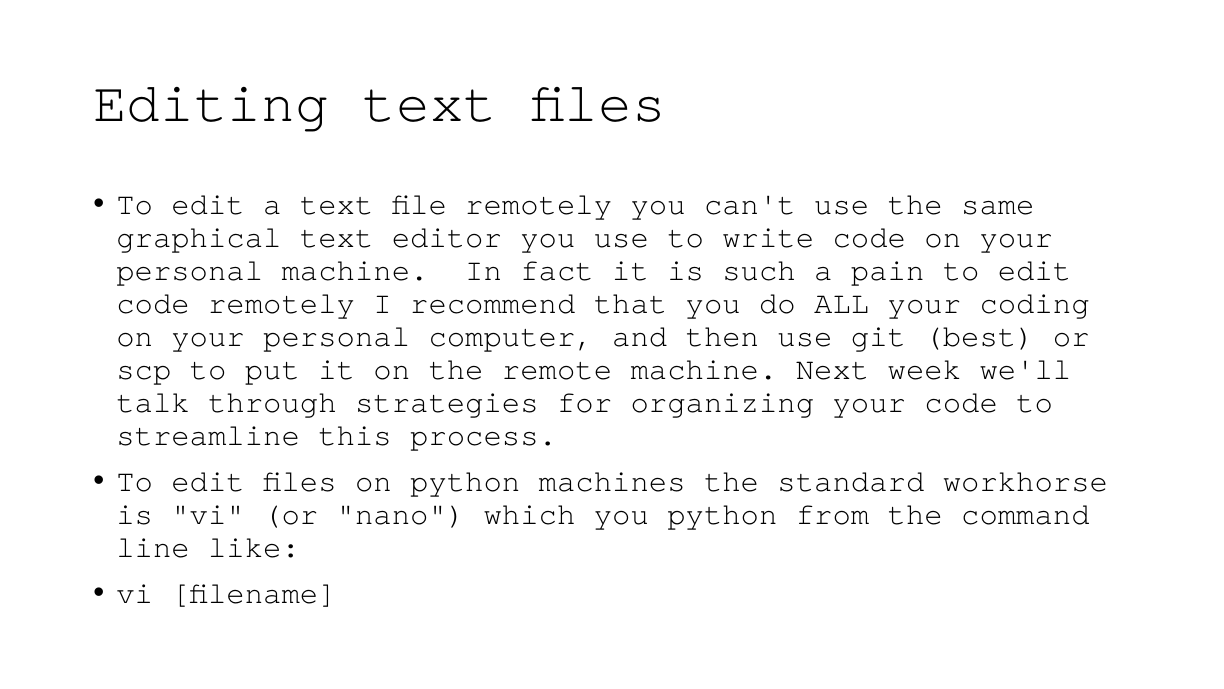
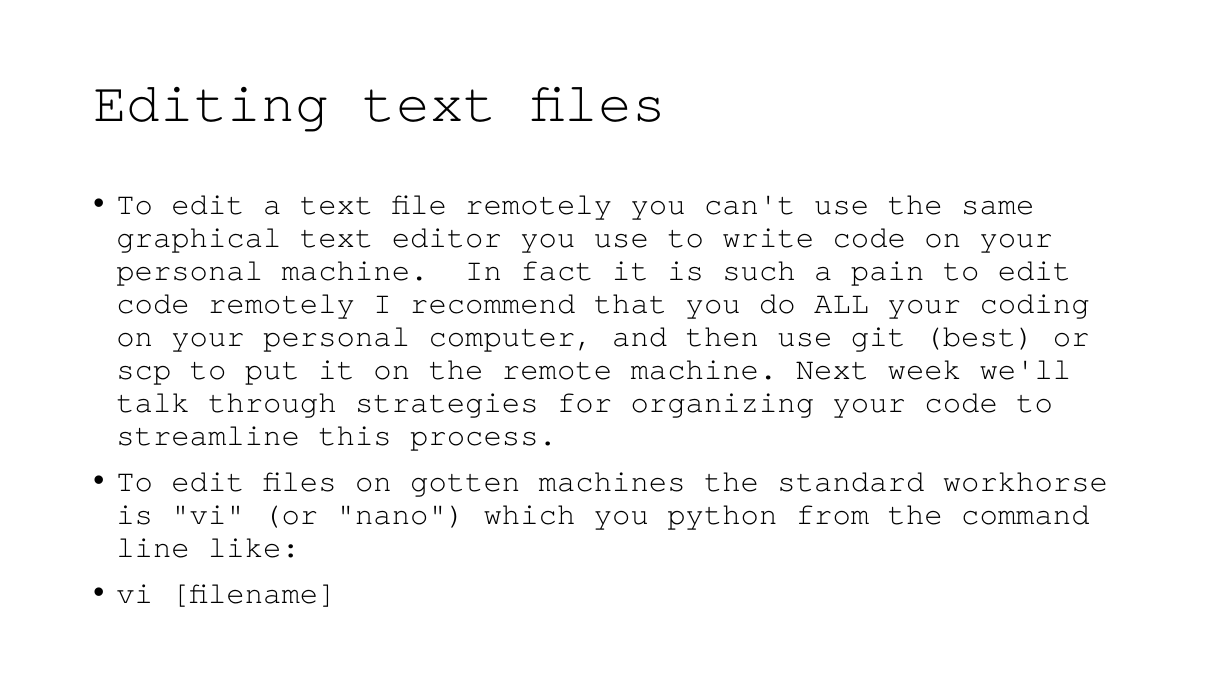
on python: python -> gotten (465, 481)
